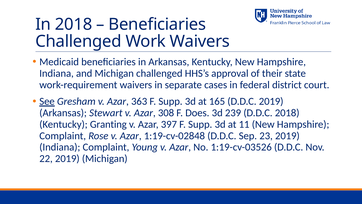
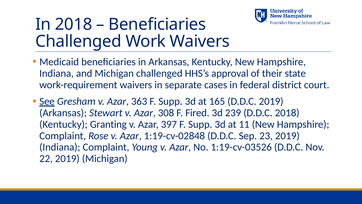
Does: Does -> Fired (197, 113)
